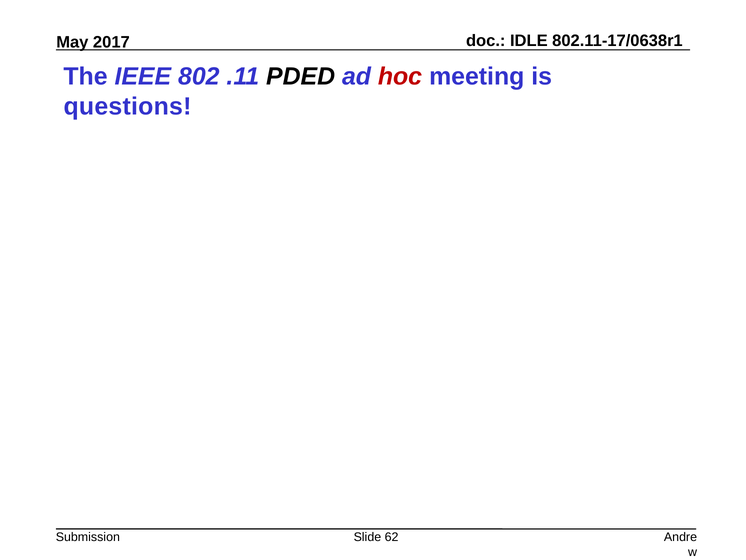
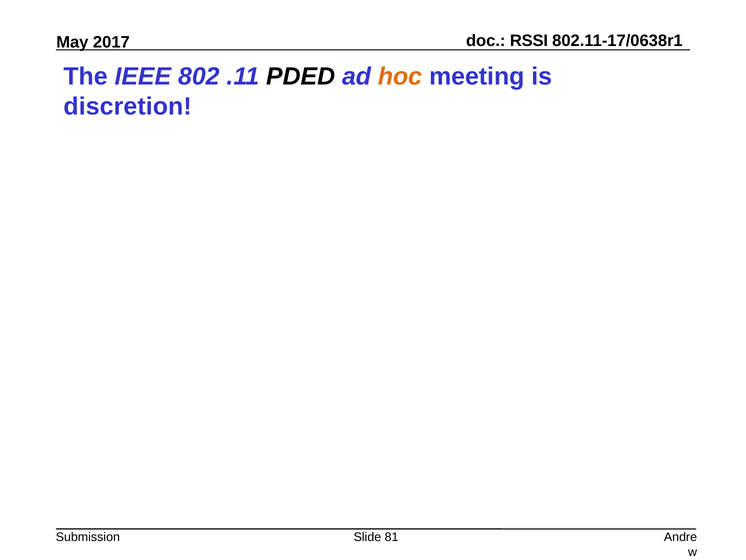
IDLE: IDLE -> RSSI (529, 41)
hoc colour: red -> orange (400, 76)
questions: questions -> discretion (128, 106)
62: 62 -> 81 (392, 537)
